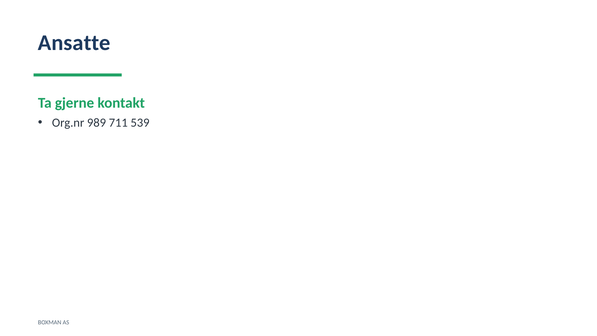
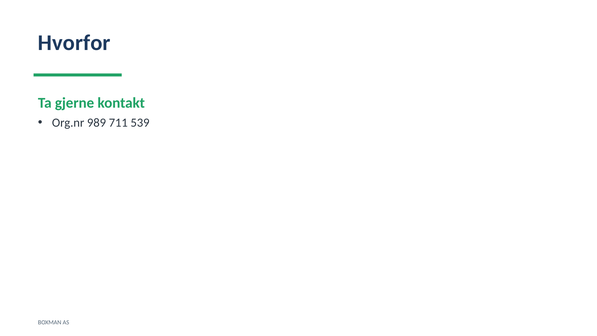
Ansatte: Ansatte -> Hvorfor (74, 43)
